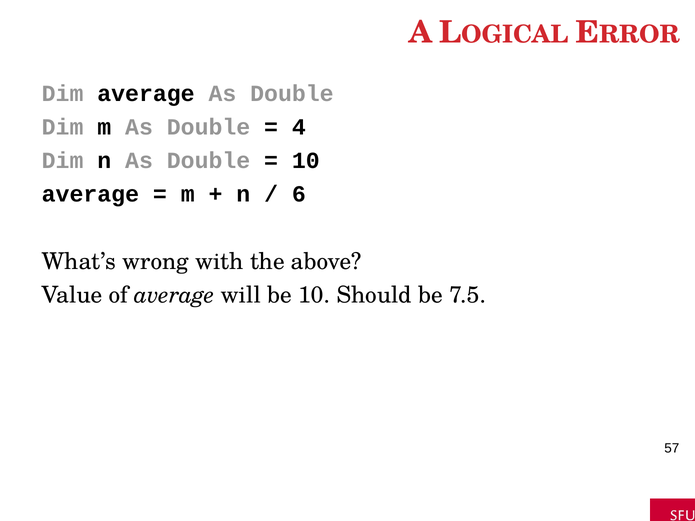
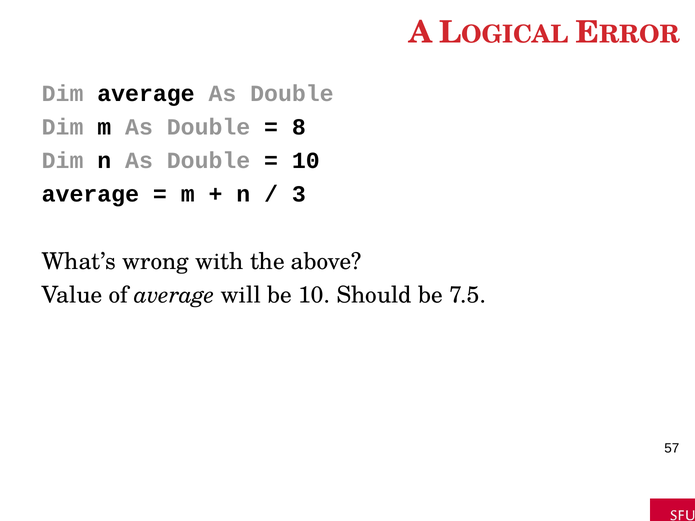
4: 4 -> 8 (299, 127)
6: 6 -> 3 (299, 194)
